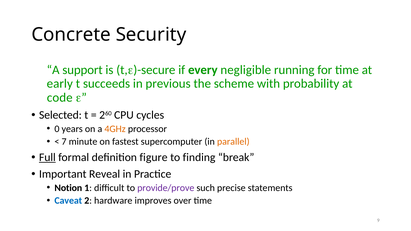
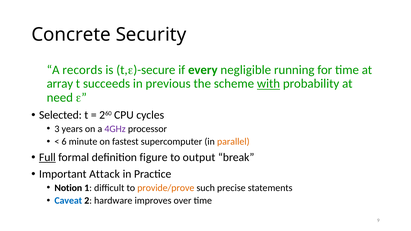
support: support -> records (82, 70)
early: early -> array (60, 84)
with underline: none -> present (268, 84)
code: code -> need (60, 98)
0: 0 -> 3 (57, 129)
4GHz colour: orange -> purple (115, 129)
7: 7 -> 6 (64, 142)
finding: finding -> output (199, 157)
Reveal: Reveal -> Attack (105, 174)
provide/prove colour: purple -> orange (166, 188)
